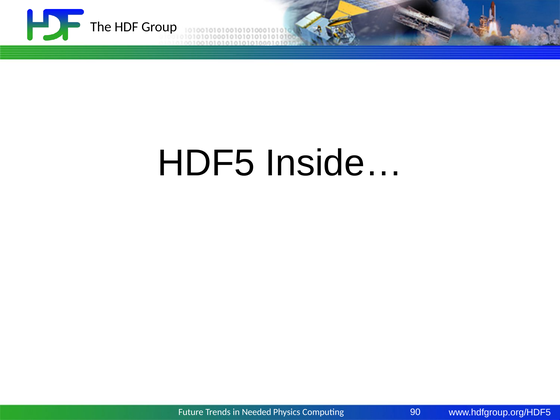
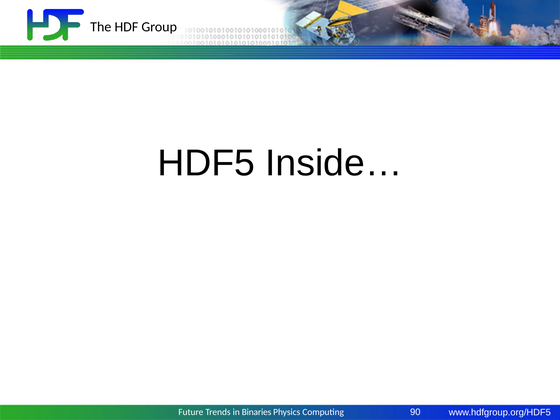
Needed: Needed -> Binaries (257, 412)
